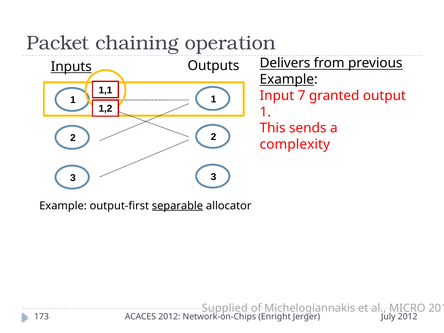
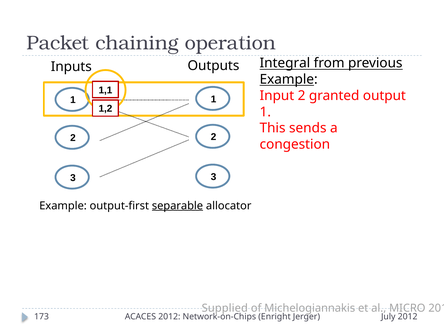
Delivers: Delivers -> Integral (285, 63)
Inputs underline: present -> none (71, 67)
Input 7: 7 -> 2 (302, 96)
complexity: complexity -> congestion (295, 144)
